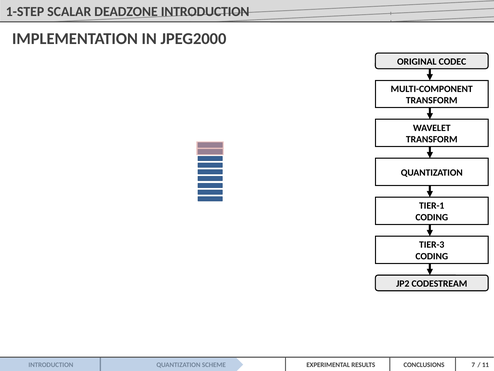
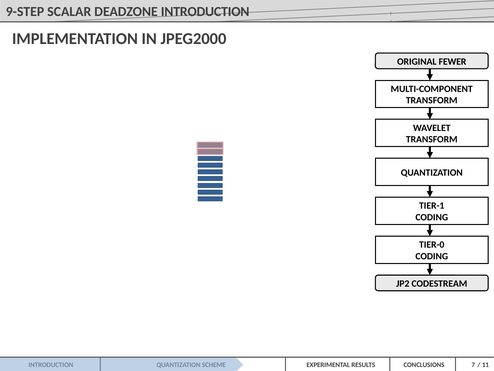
1-STEP: 1-STEP -> 9-STEP (25, 12)
CODEC: CODEC -> FEWER (452, 61)
TIER-3: TIER-3 -> TIER-0 (432, 244)
